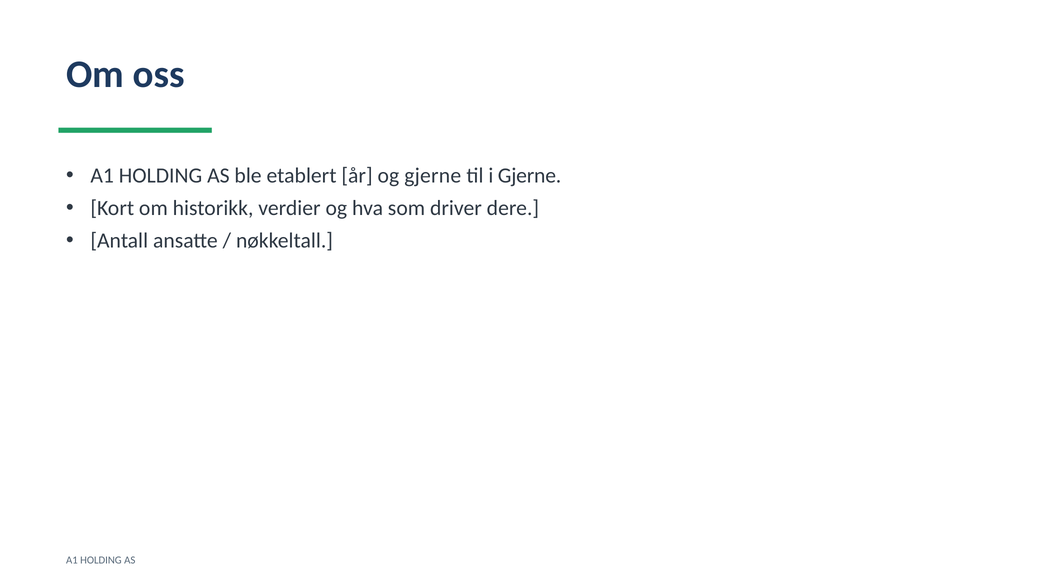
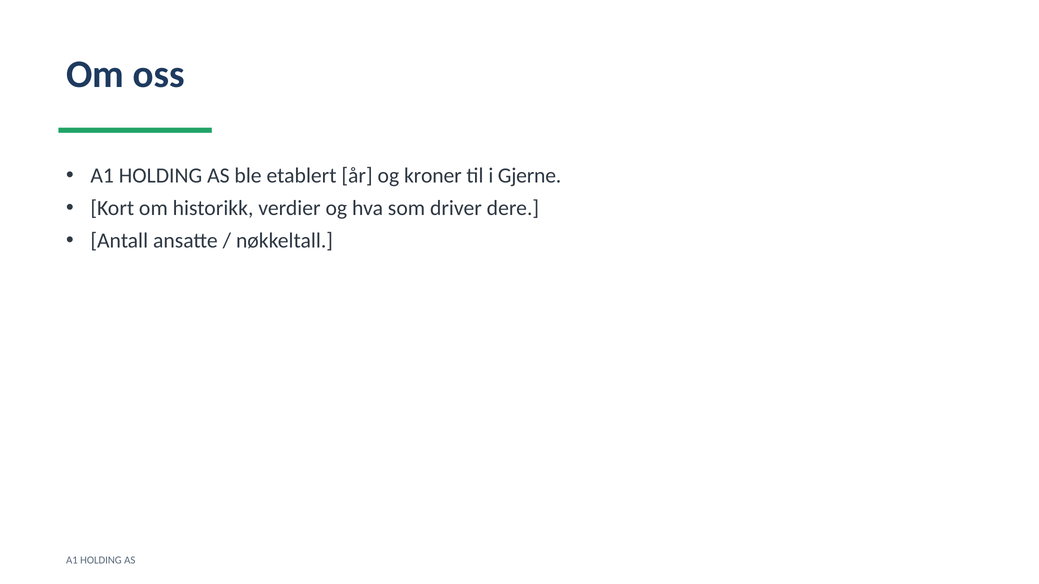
og gjerne: gjerne -> kroner (433, 176)
